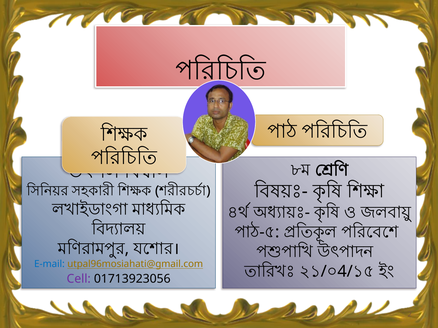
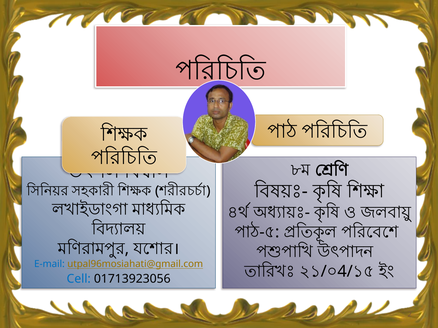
Cell colour: purple -> blue (79, 279)
